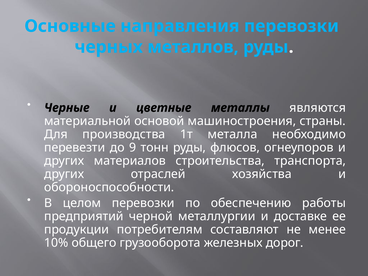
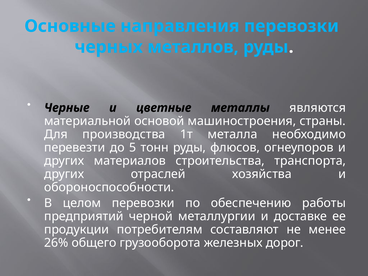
9: 9 -> 5 (133, 148)
10%: 10% -> 26% (56, 243)
